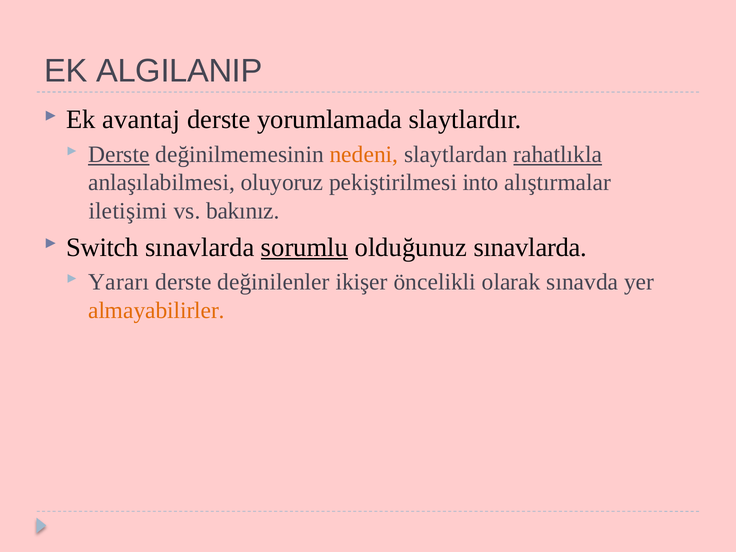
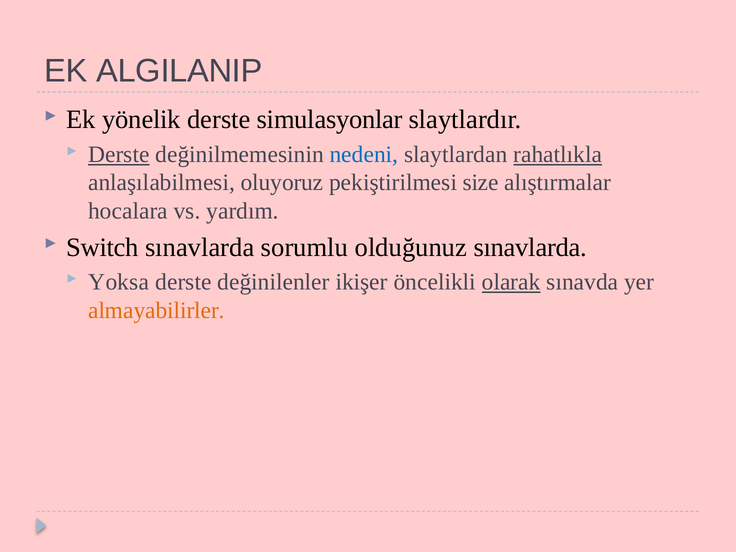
avantaj: avantaj -> yönelik (141, 120)
yorumlamada: yorumlamada -> simulasyonlar (330, 120)
nedeni colour: orange -> blue (364, 154)
into: into -> size (481, 183)
iletişimi: iletişimi -> hocalara (128, 211)
bakınız: bakınız -> yardım (243, 211)
sorumlu underline: present -> none (305, 247)
Yararı: Yararı -> Yoksa (119, 282)
olarak underline: none -> present (511, 282)
